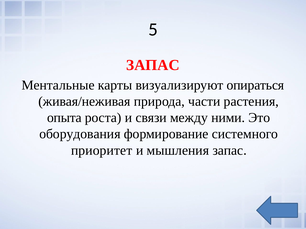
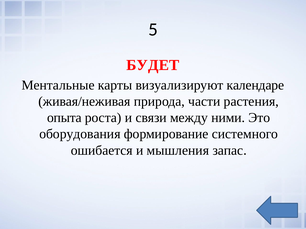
ЗАПАС: ЗАПАС -> БУДЕТ (153, 65)
опираться: опираться -> календаре (255, 85)
приоритет: приоритет -> ошибается (102, 151)
